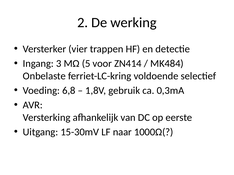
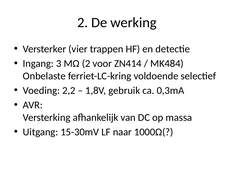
MΩ 5: 5 -> 2 (86, 64)
6,8: 6,8 -> 2,2 (69, 91)
eerste: eerste -> massa (179, 118)
